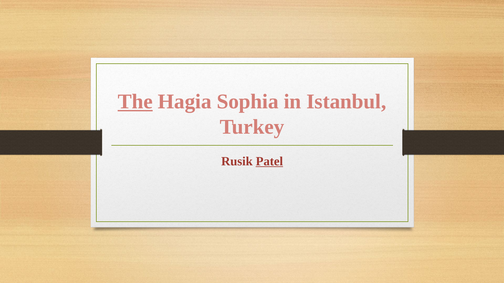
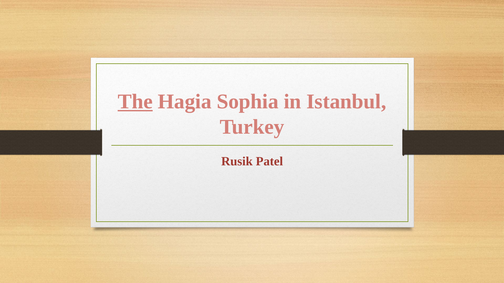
Patel underline: present -> none (269, 162)
